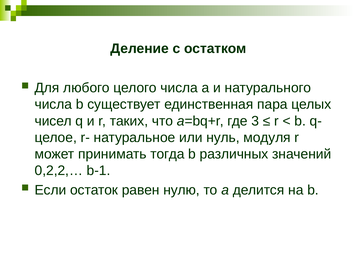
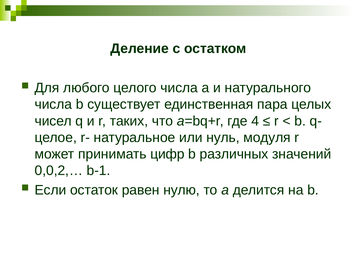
3: 3 -> 4 (255, 121)
тогда: тогда -> цифр (167, 154)
0,2,2,…: 0,2,2,… -> 0,0,2,… (59, 171)
